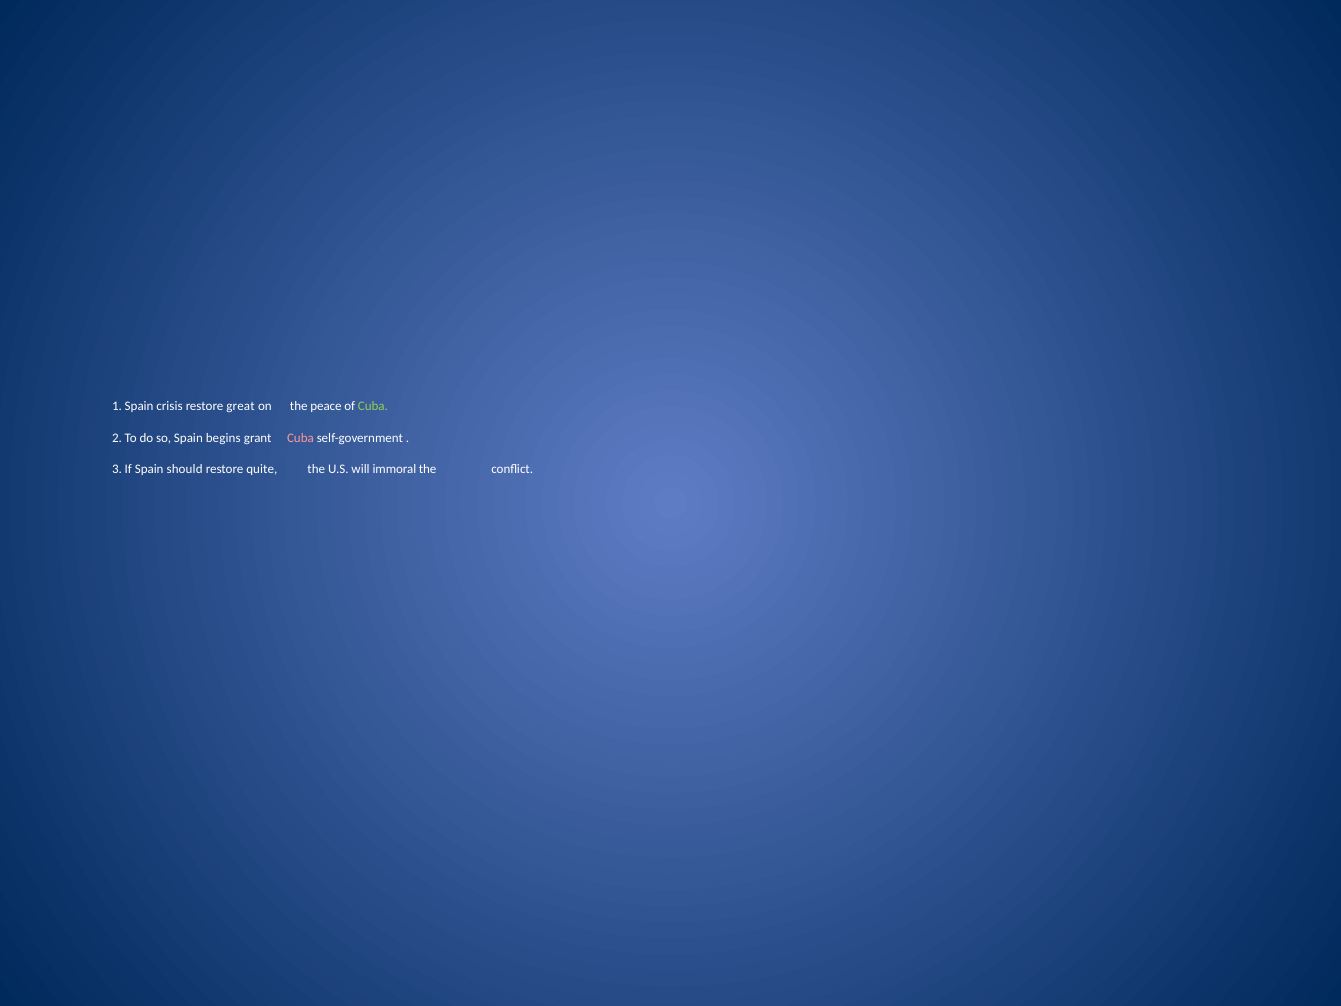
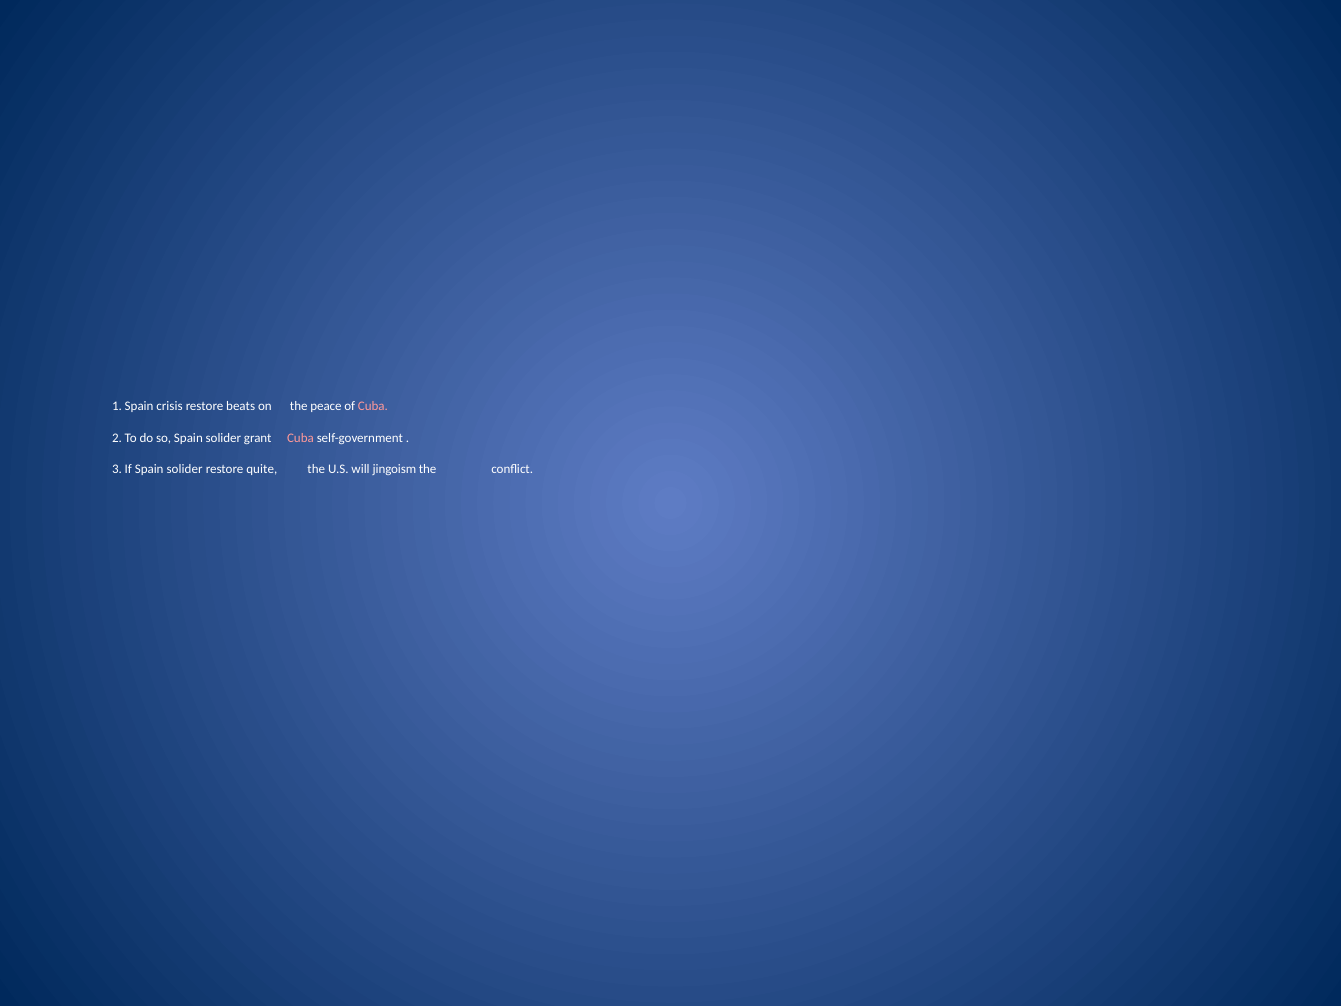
great: great -> beats (241, 406)
Cuba colour: light green -> pink (373, 406)
so Spain begins: begins -> solider (223, 438)
If Spain should: should -> solider (185, 469)
immoral: immoral -> jingoism (394, 469)
